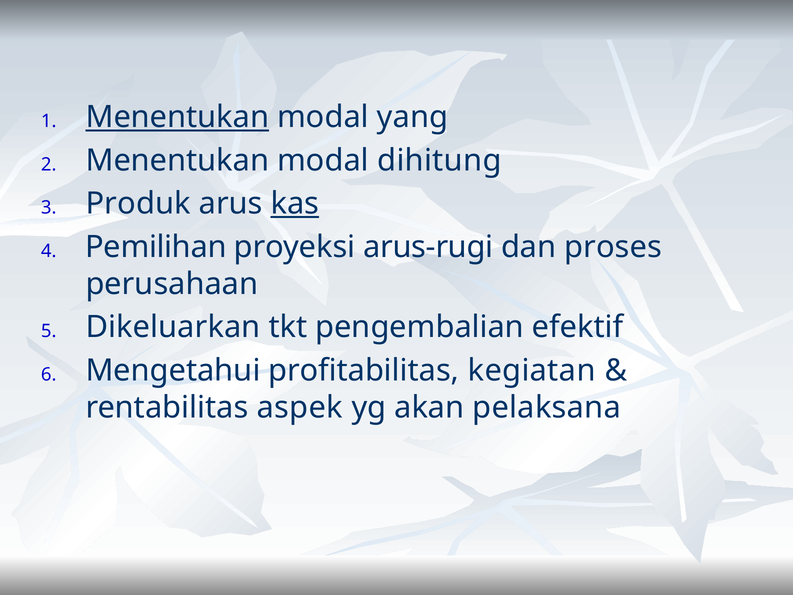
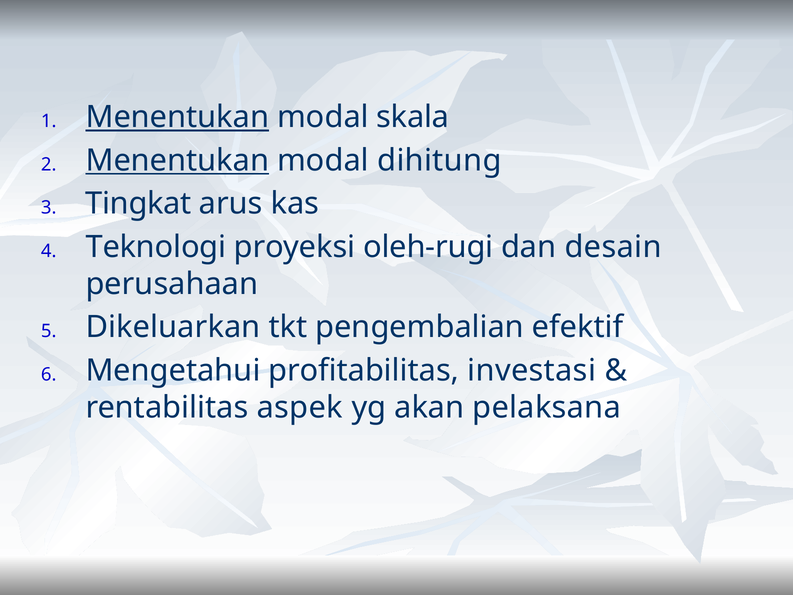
yang: yang -> skala (413, 117)
Menentukan underline: none -> present (177, 160)
Produk: Produk -> Tingkat (138, 204)
kas underline: present -> none (295, 204)
Pemilihan: Pemilihan -> Teknologi (156, 247)
arus-rugi: arus-rugi -> oleh-rugi (428, 247)
proses: proses -> desain (613, 247)
kegiatan: kegiatan -> investasi (532, 370)
